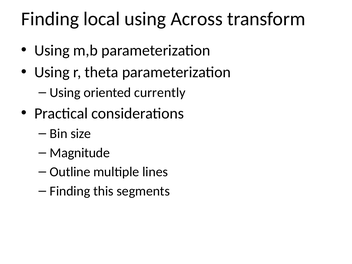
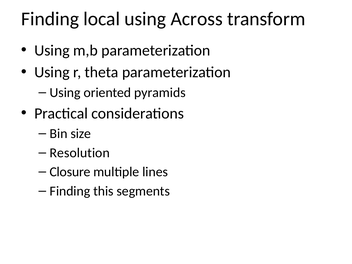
currently: currently -> pyramids (160, 93)
Magnitude: Magnitude -> Resolution (80, 153)
Outline: Outline -> Closure (70, 172)
